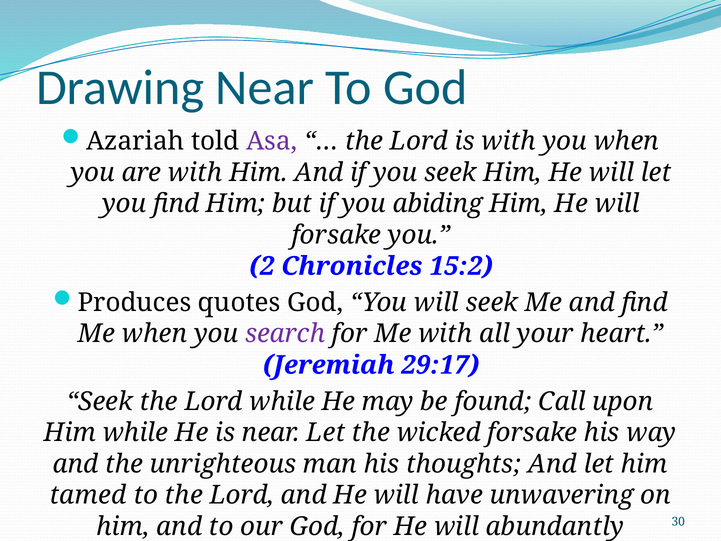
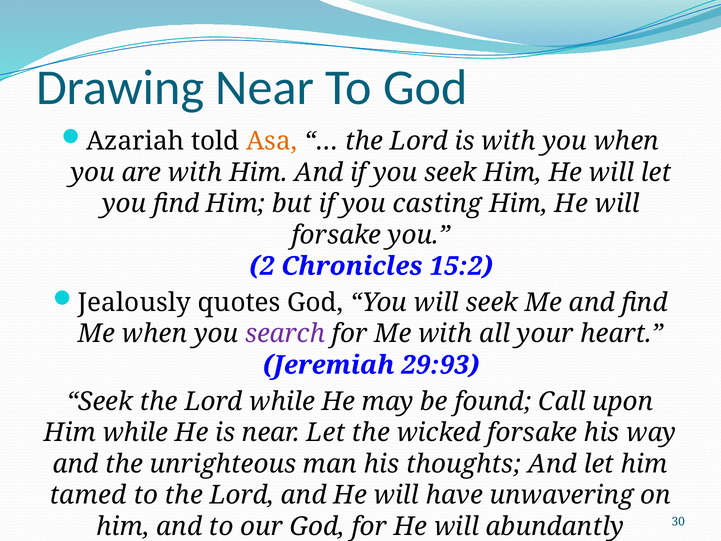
Asa colour: purple -> orange (272, 141)
abiding: abiding -> casting (437, 204)
Produces: Produces -> Jealously (134, 303)
29:17: 29:17 -> 29:93 (440, 365)
